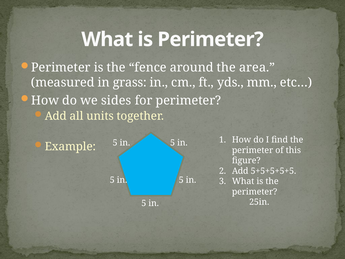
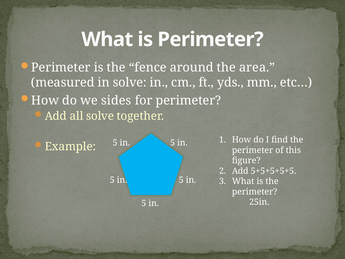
in grass: grass -> solve (130, 82)
all units: units -> solve (100, 116)
